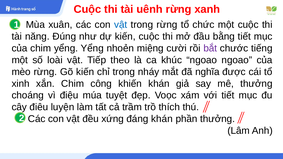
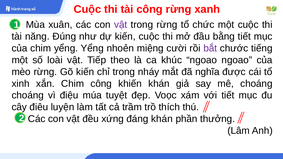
tài uênh: uênh -> công (150, 9)
vật colour: blue -> purple (121, 25)
mê thưởng: thưởng -> choáng (256, 84)
